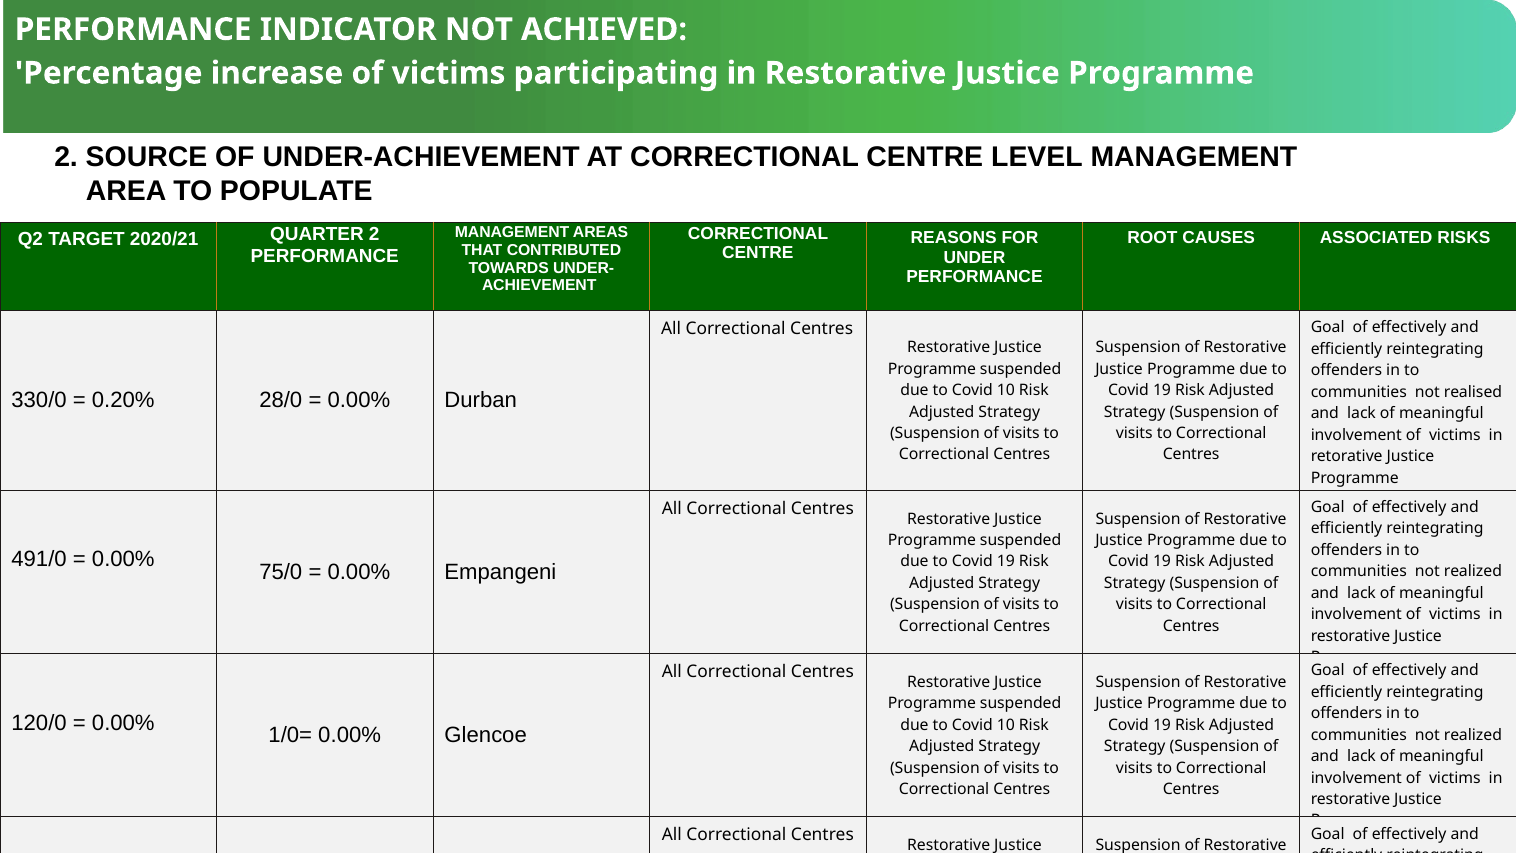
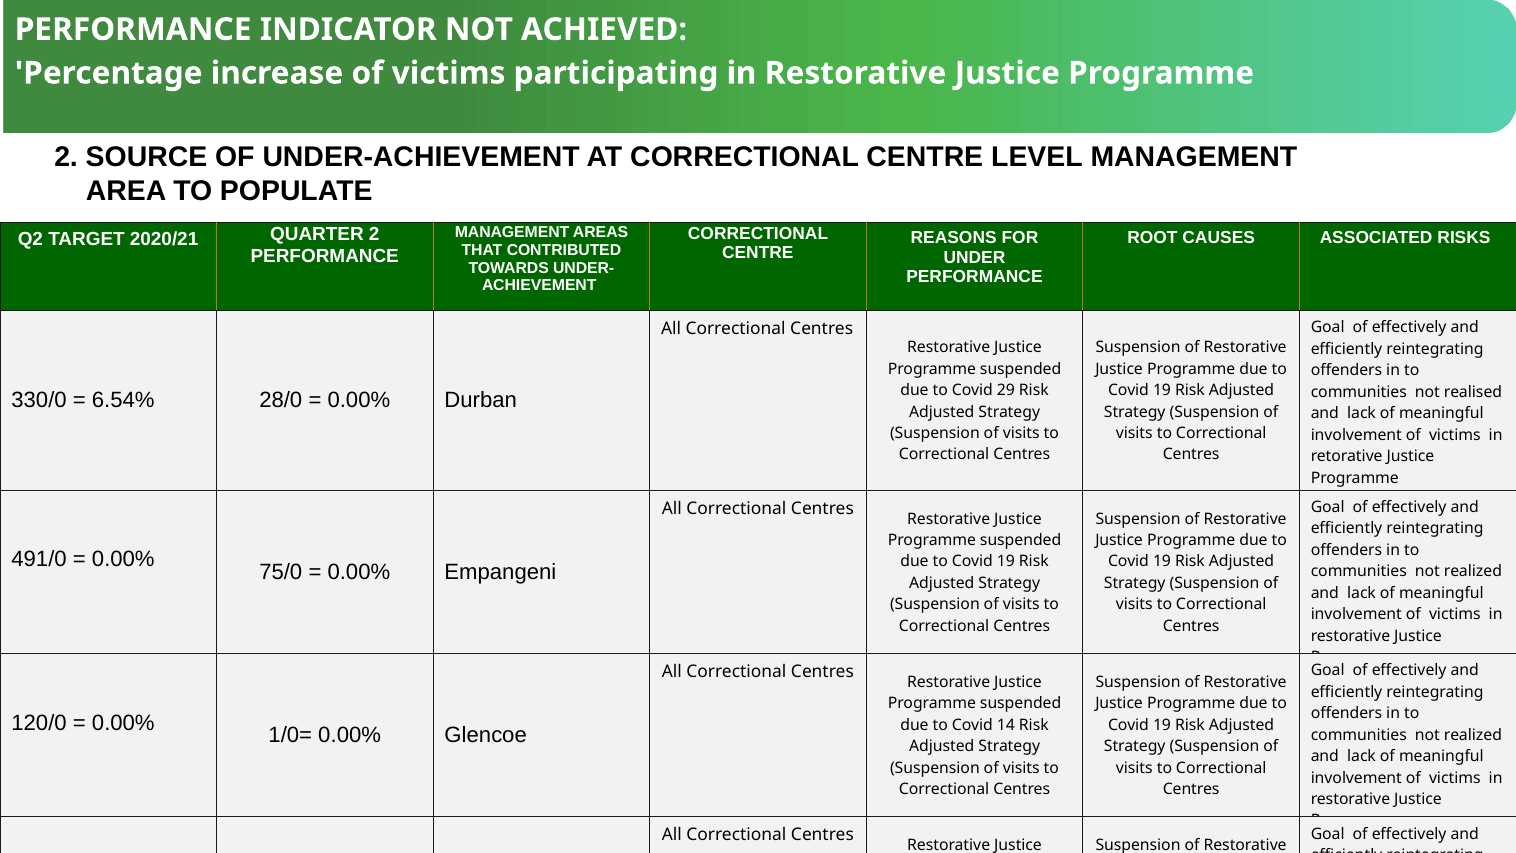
10: 10 -> 29 (1006, 390)
0.20%: 0.20% -> 6.54% (123, 400)
10: 10 -> 14 (1006, 725)
